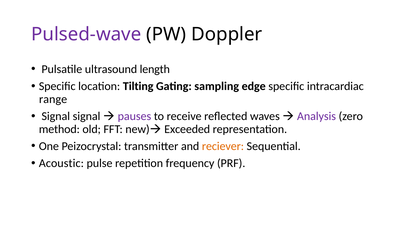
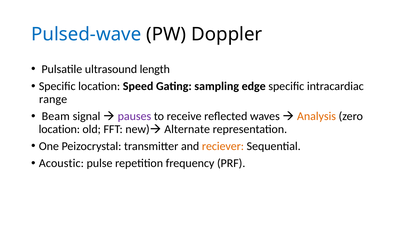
Pulsed-wave colour: purple -> blue (86, 34)
Tilting: Tilting -> Speed (138, 86)
Signal: Signal -> Beam (56, 116)
Analysis colour: purple -> orange (317, 116)
method: method -> location (59, 129)
Exceeded: Exceeded -> Alternate (187, 129)
